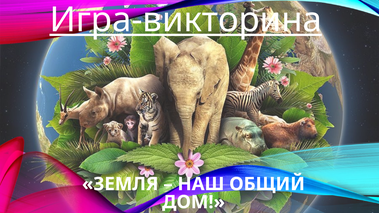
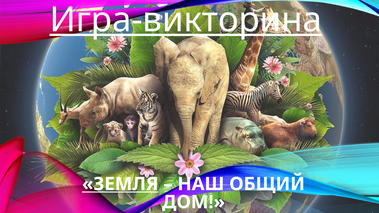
ЗЕМЛЯ underline: none -> present (120, 184)
